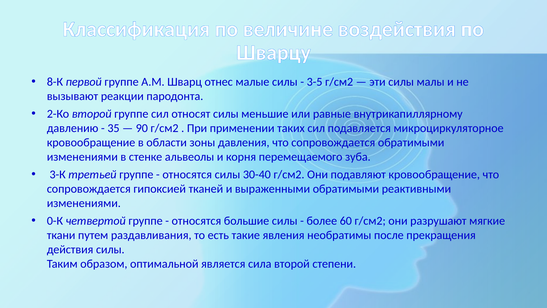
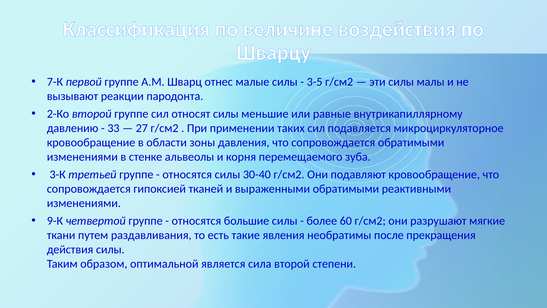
8-К: 8-К -> 7-К (55, 82)
35: 35 -> 33 (113, 128)
90: 90 -> 27 (142, 128)
0-К: 0-К -> 9-К (55, 221)
